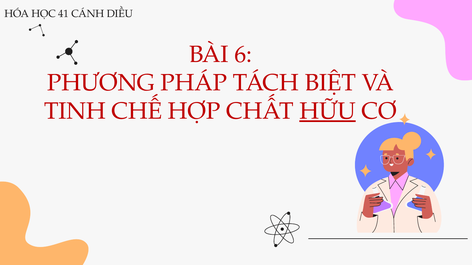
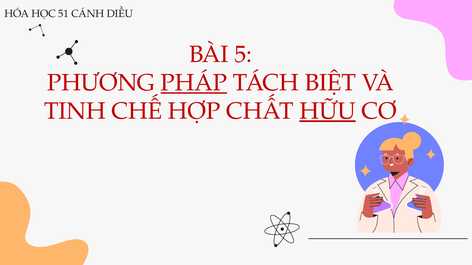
41: 41 -> 51 (64, 14)
6: 6 -> 5 (243, 55)
PHÁP underline: none -> present (194, 83)
